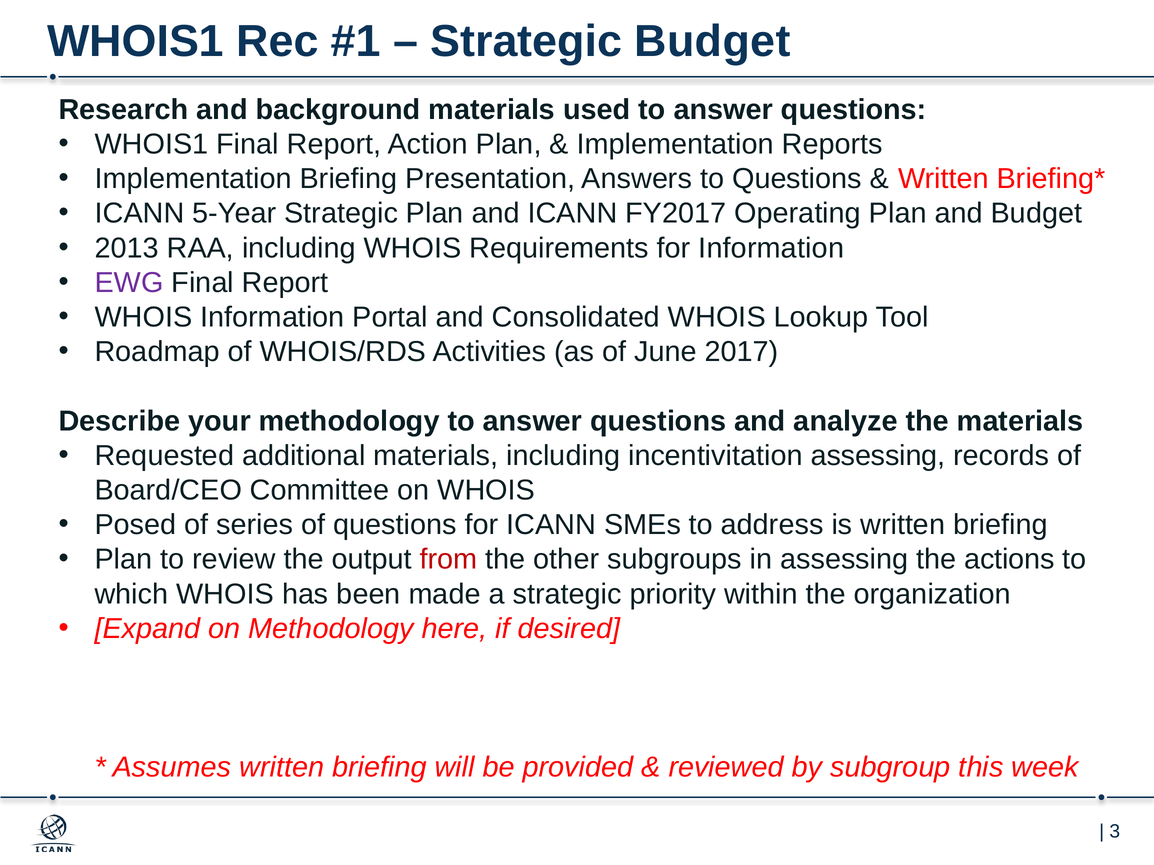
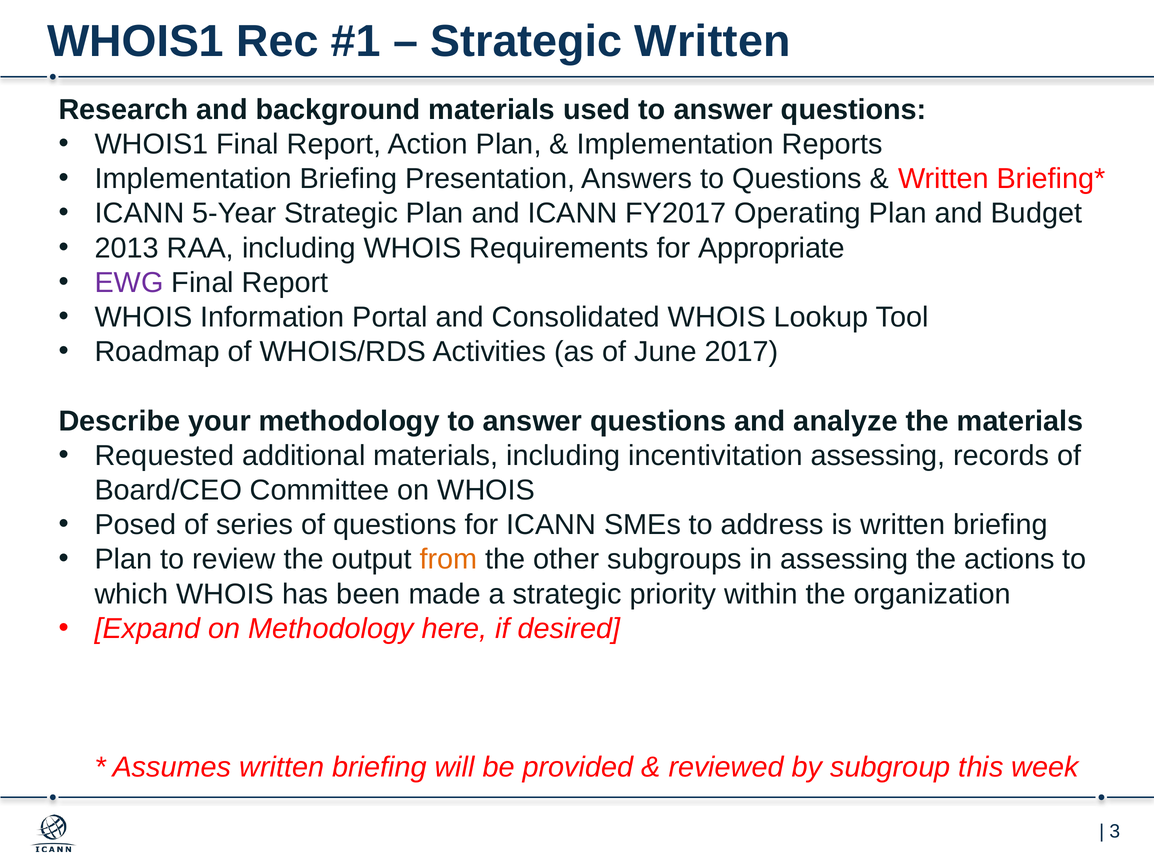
Strategic Budget: Budget -> Written (713, 42)
for Information: Information -> Appropriate (771, 248)
from colour: red -> orange (449, 560)
